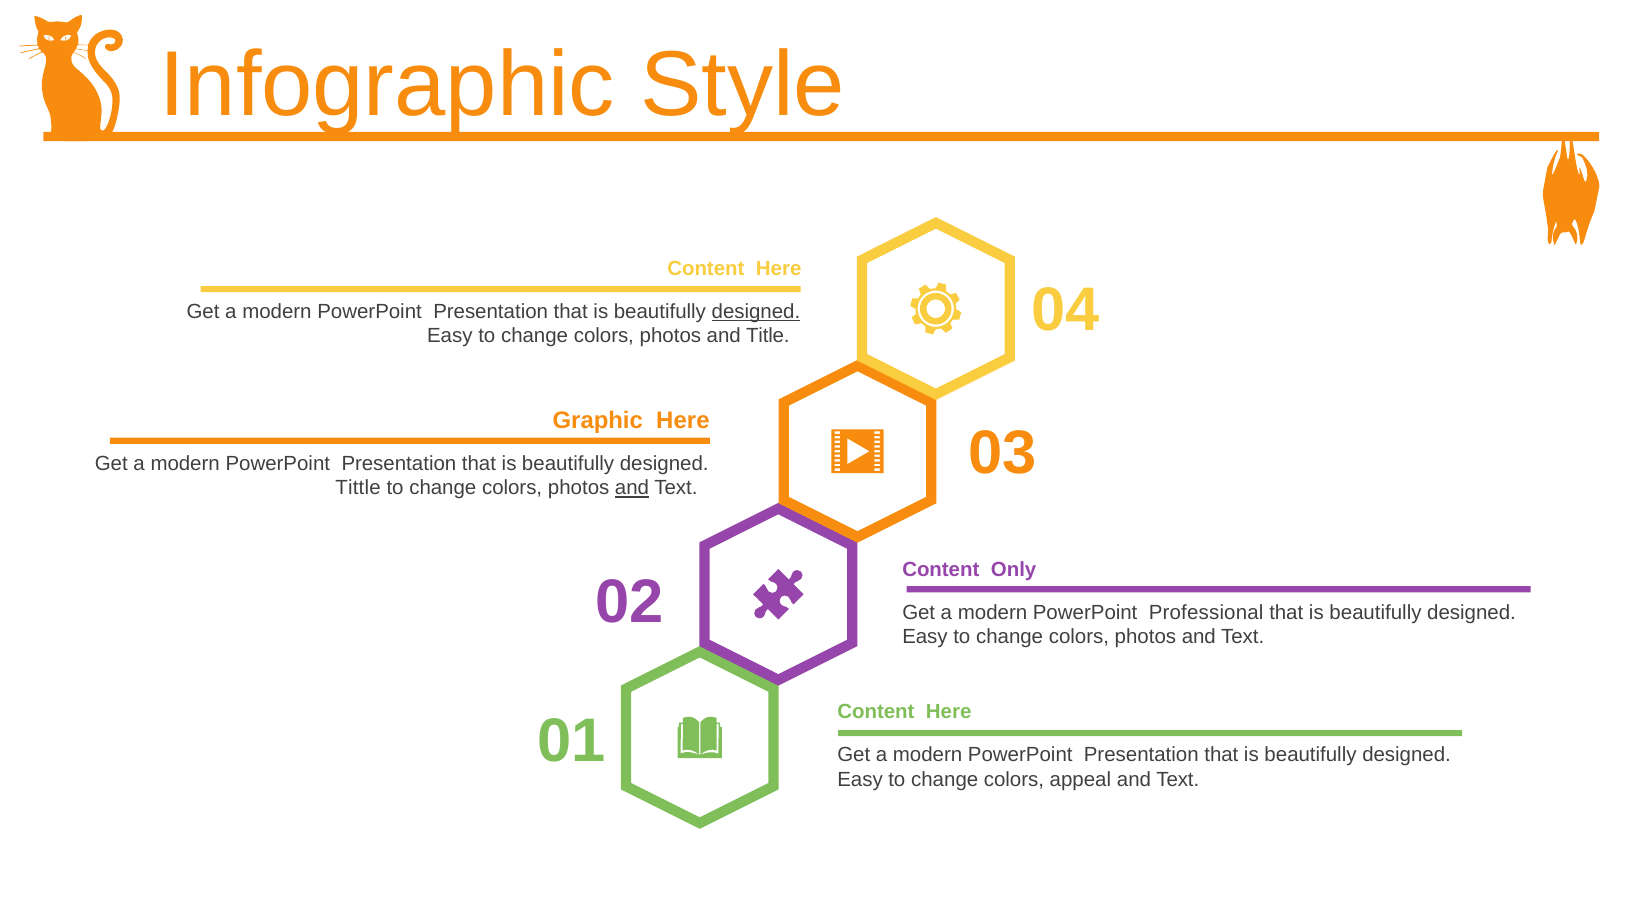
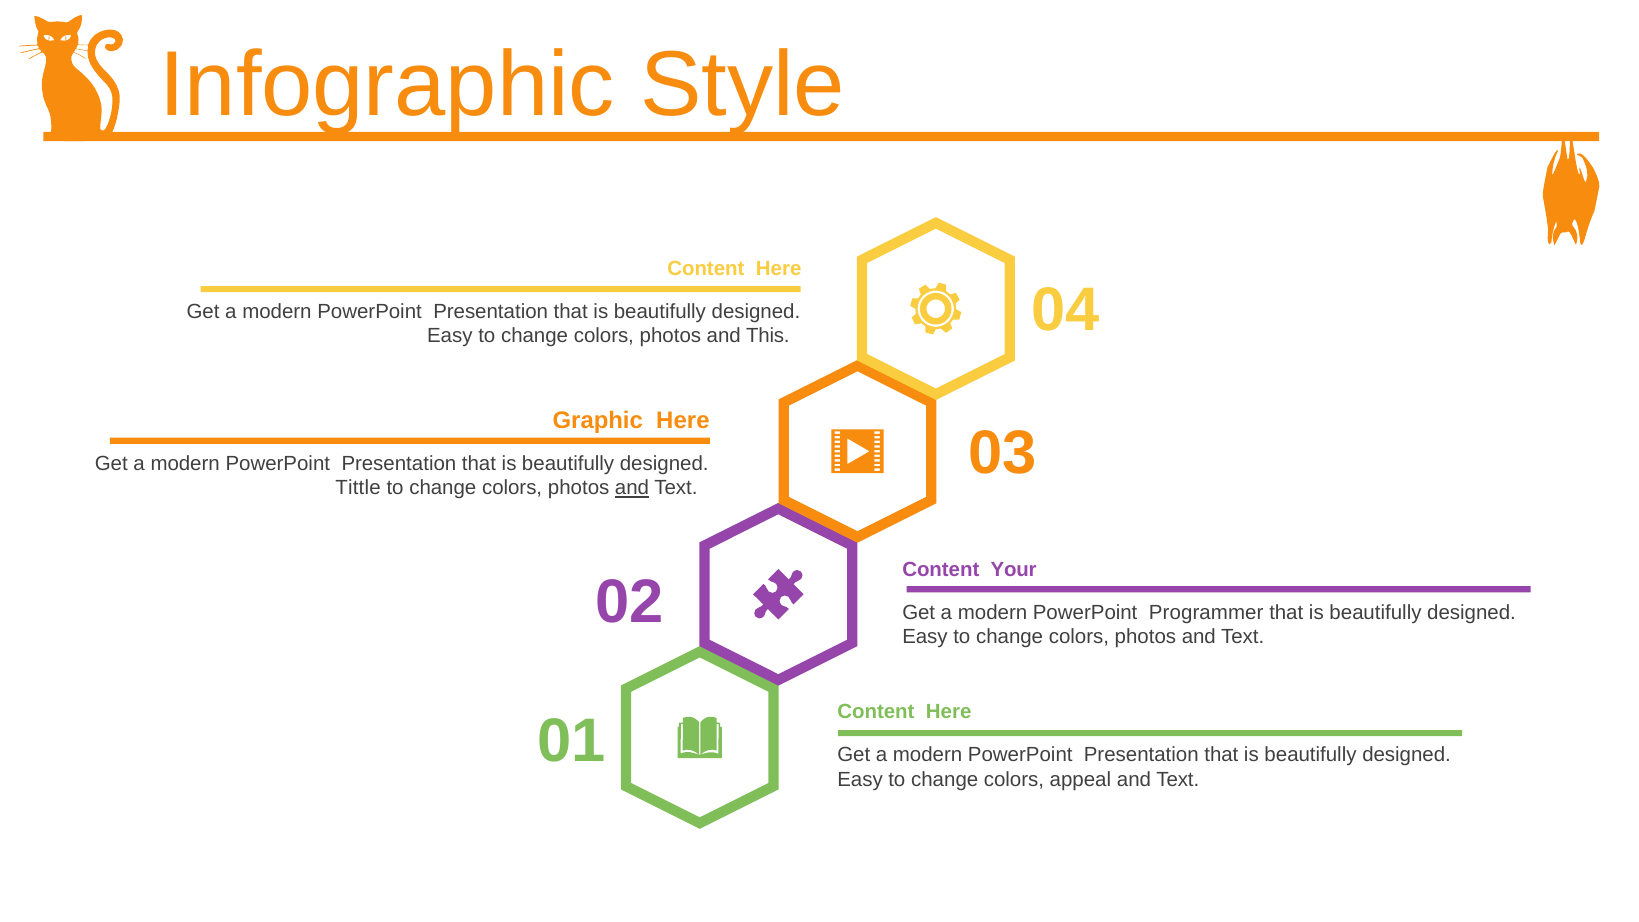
designed underline: present -> none (756, 311)
Title: Title -> This (768, 336)
Only: Only -> Your (1014, 569)
Professional: Professional -> Programmer (1206, 612)
